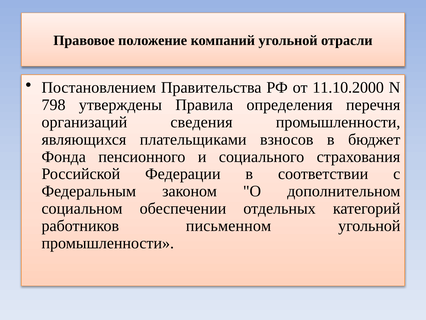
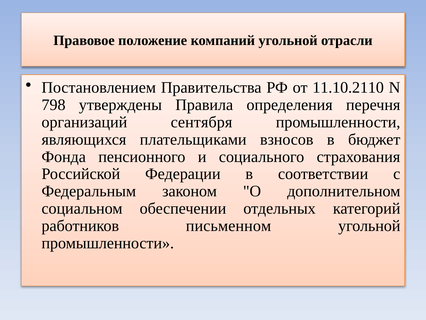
11.10.2000: 11.10.2000 -> 11.10.2110 (348, 87)
сведения: сведения -> сентября (201, 122)
